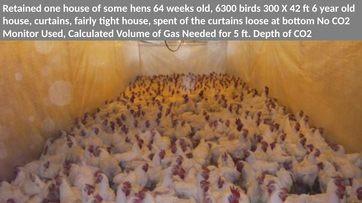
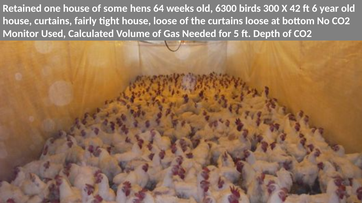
house spent: spent -> loose (165, 21)
